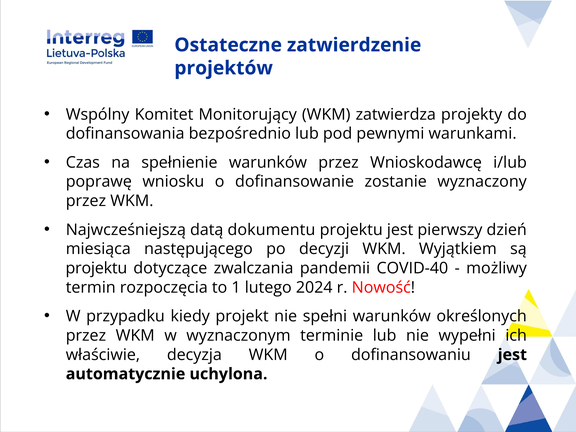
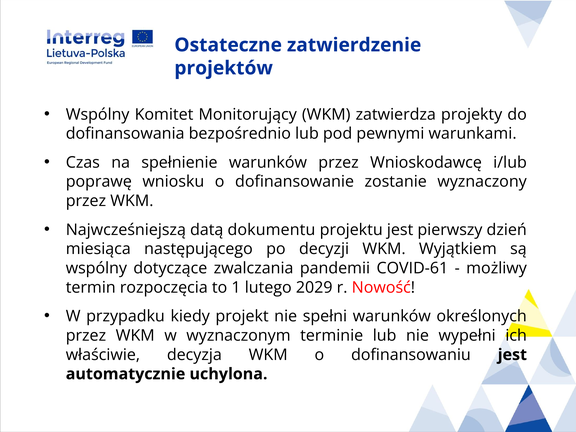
projektu: projektu -> wspólny (96, 268)
COVID-40: COVID-40 -> COVID-61 (412, 268)
2024: 2024 -> 2029 (314, 287)
